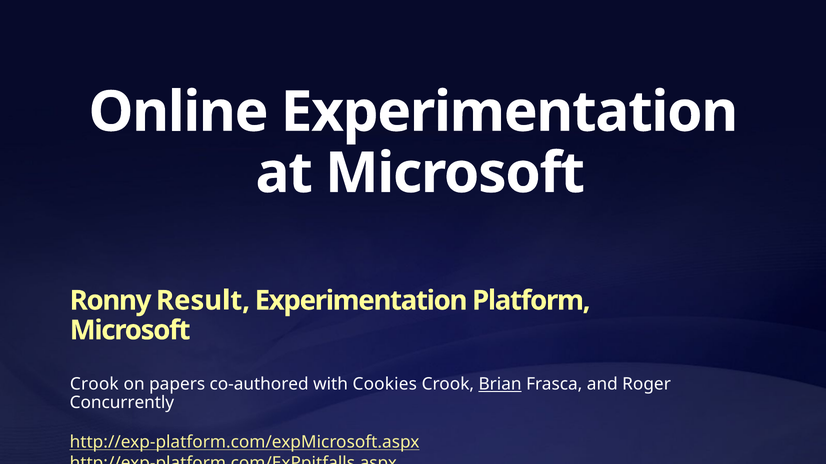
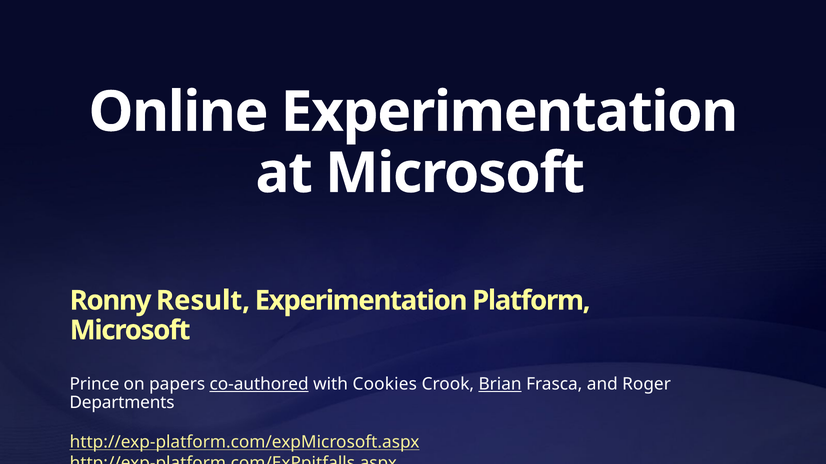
Crook: Crook -> Prince (94, 385)
co-authored underline: none -> present (259, 385)
Concurrently: Concurrently -> Departments (122, 403)
